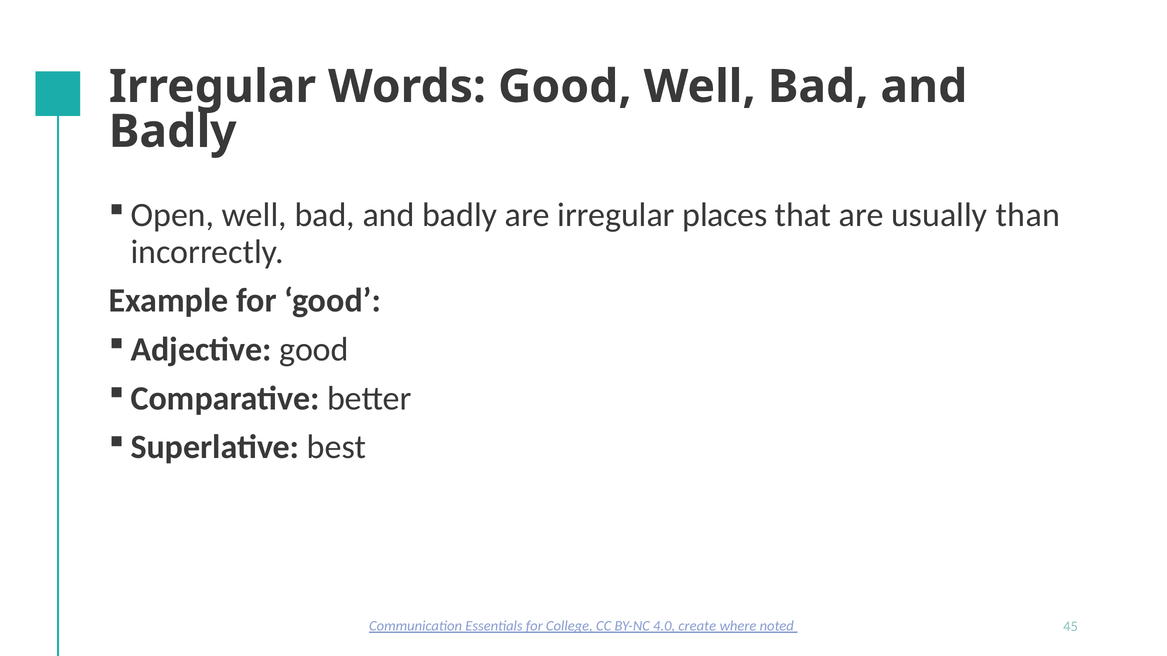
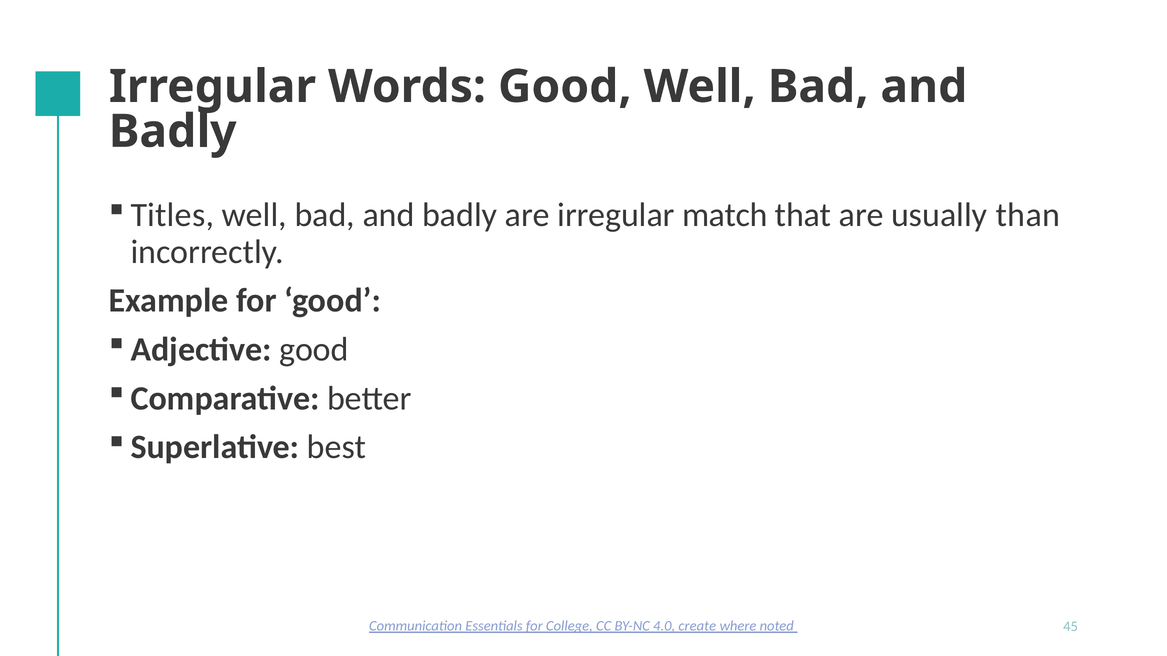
Open: Open -> Titles (172, 215)
places: places -> match (725, 215)
